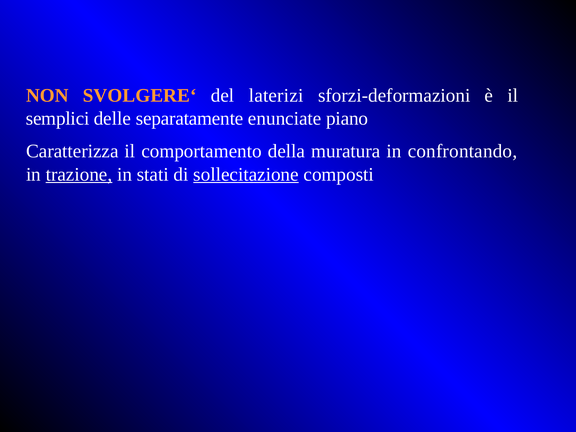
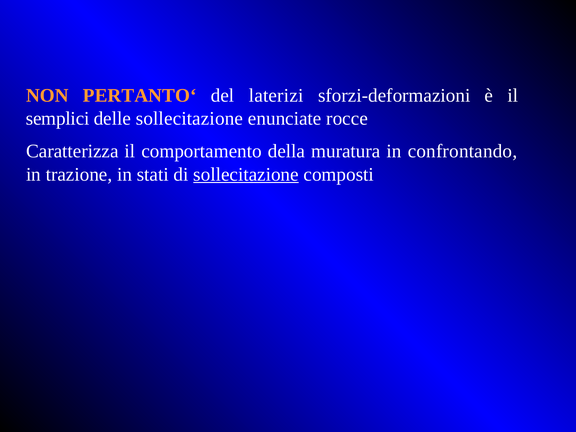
SVOLGERE‘: SVOLGERE‘ -> PERTANTO‘ (140, 96)
delle separatamente: separatamente -> sollecitazione (189, 119)
piano: piano -> rocce (347, 119)
trazione underline: present -> none (79, 174)
